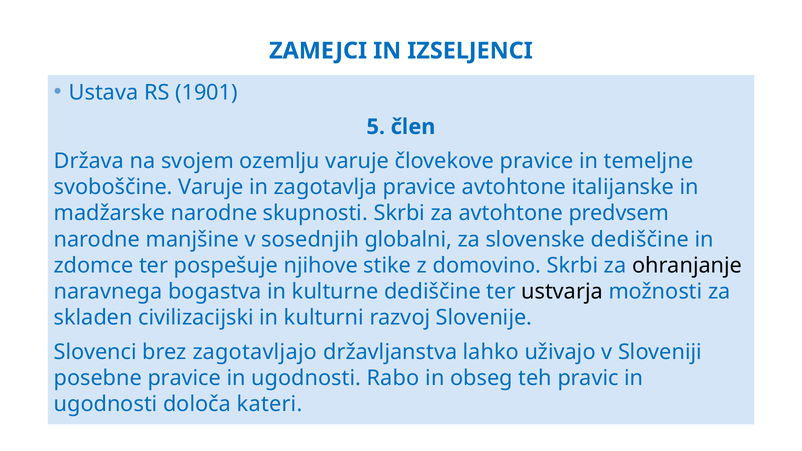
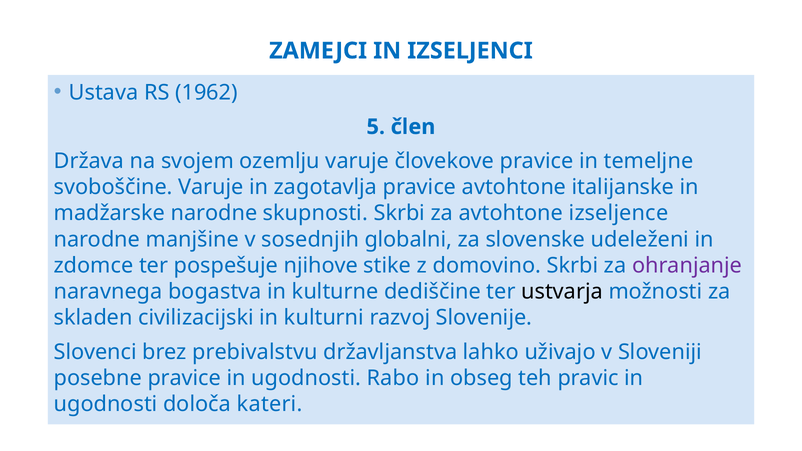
1901: 1901 -> 1962 (206, 92)
predvsem: predvsem -> izseljence (619, 213)
slovenske dediščine: dediščine -> udeleženi (640, 239)
ohranjanje colour: black -> purple (687, 265)
zagotavljajo: zagotavljajo -> prebivalstvu (255, 352)
